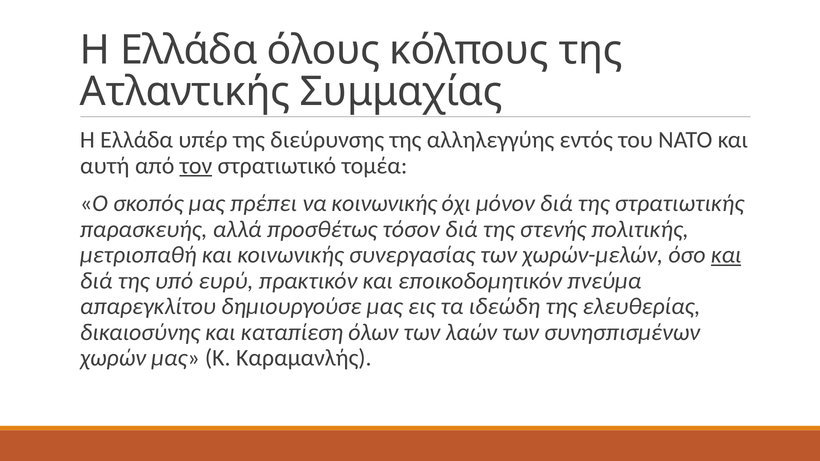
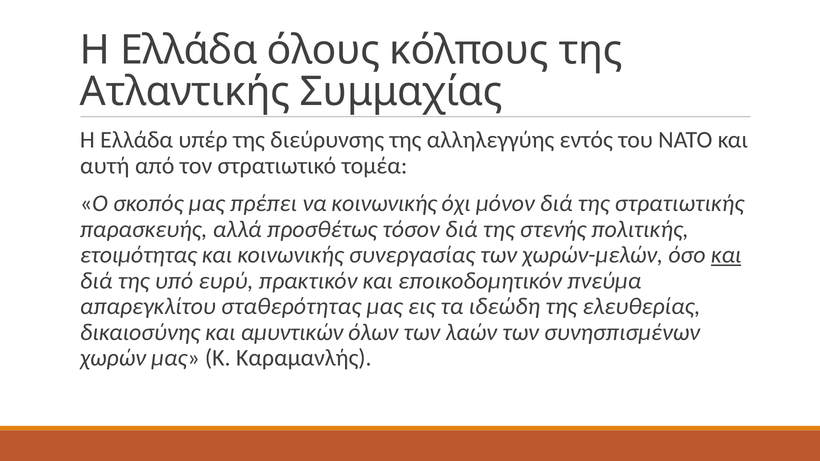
τον underline: present -> none (196, 166)
μετριοπαθή: μετριοπαθή -> ετοιμότητας (138, 255)
δημιουργούσε: δημιουργούσε -> σταθερότητας (291, 307)
καταπίεση: καταπίεση -> αμυντικών (292, 332)
